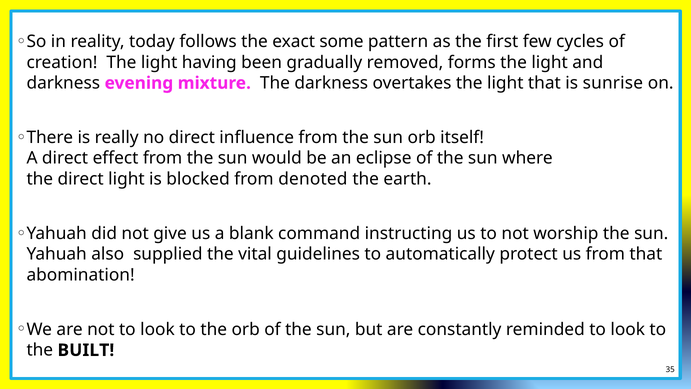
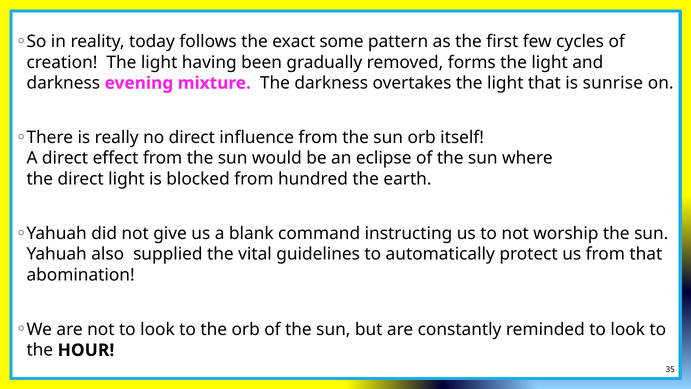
denoted: denoted -> hundred (313, 179)
BUILT: BUILT -> HOUR (86, 350)
